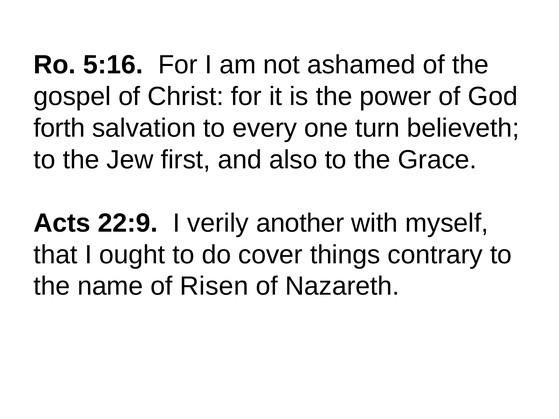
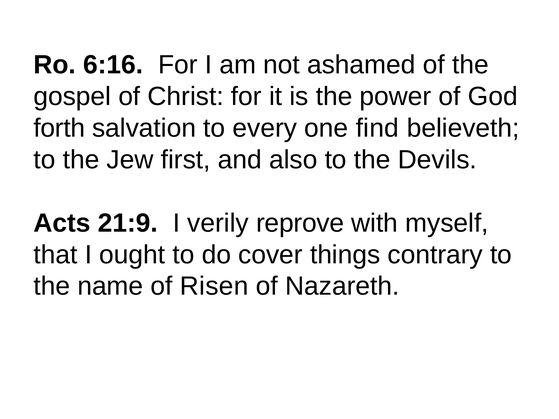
5:16: 5:16 -> 6:16 (113, 65)
turn: turn -> find (377, 128)
Grace: Grace -> Devils (437, 160)
22:9: 22:9 -> 21:9 (128, 223)
another: another -> reprove (300, 223)
